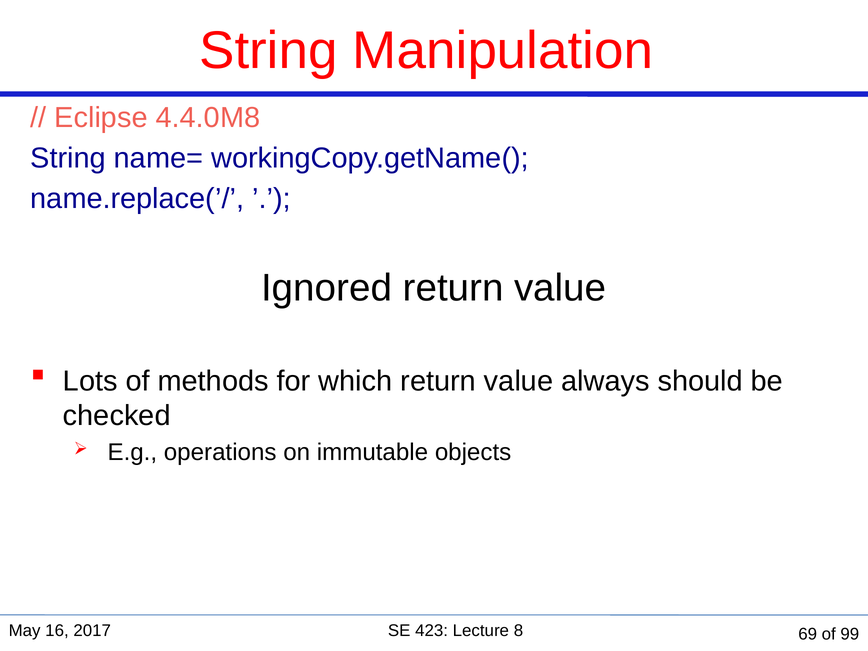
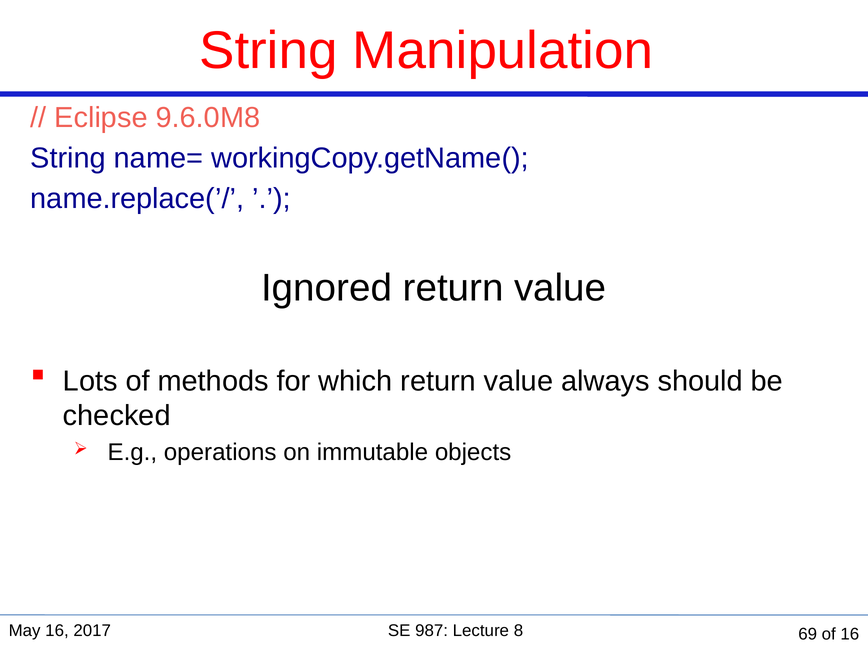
4.4.0M8: 4.4.0M8 -> 9.6.0M8 (208, 118)
423: 423 -> 987 (432, 630)
of 99: 99 -> 16 (850, 634)
